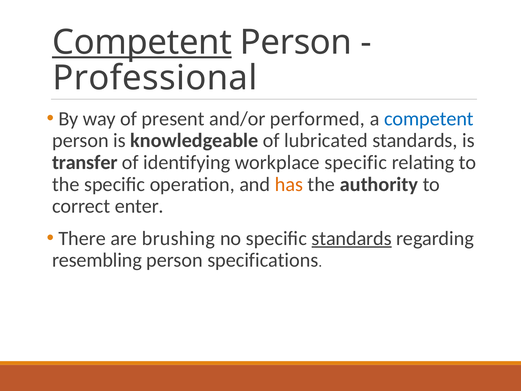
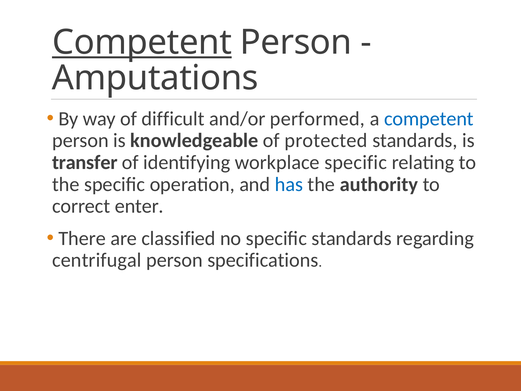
Professional: Professional -> Amputations (155, 78)
present: present -> difficult (173, 119)
lubricated: lubricated -> protected (326, 140)
has colour: orange -> blue (289, 184)
brushing: brushing -> classified (179, 238)
standards underline: present -> none (352, 238)
resembling: resembling -> centrifugal (97, 260)
